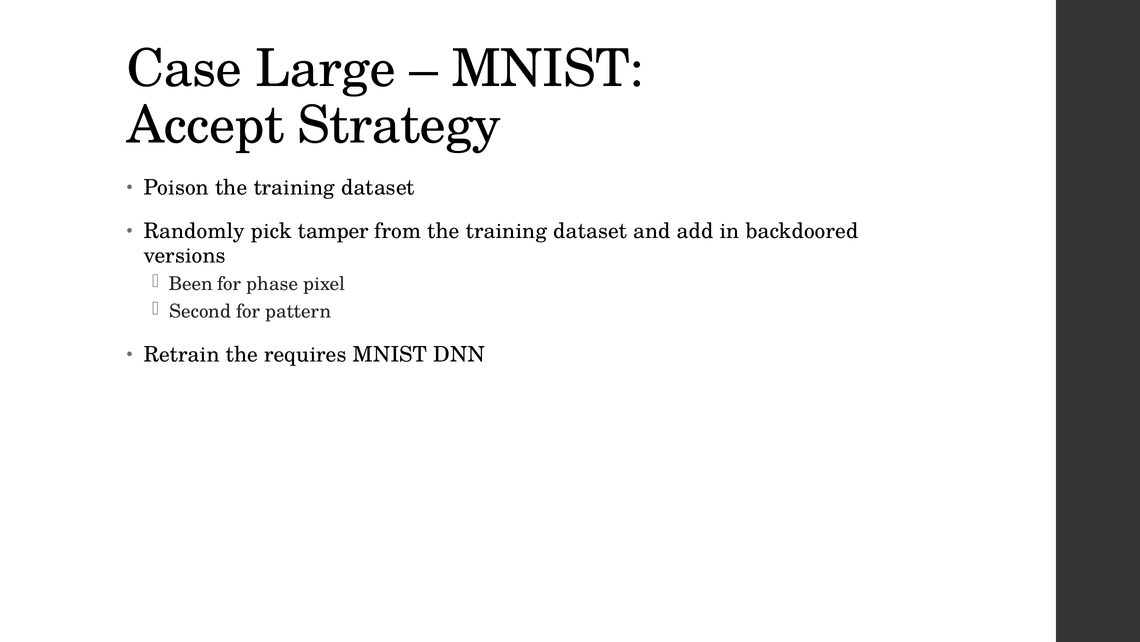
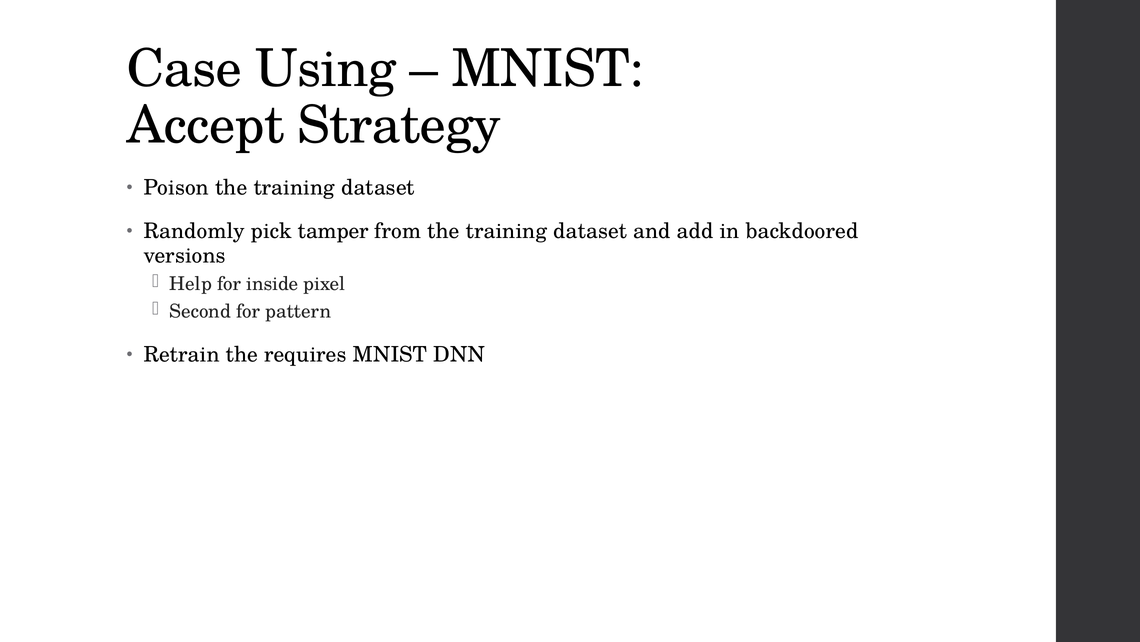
Large: Large -> Using (326, 69)
Been: Been -> Help (191, 283)
phase: phase -> inside (272, 283)
